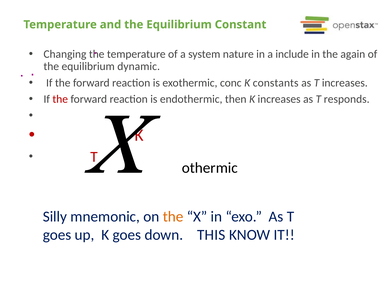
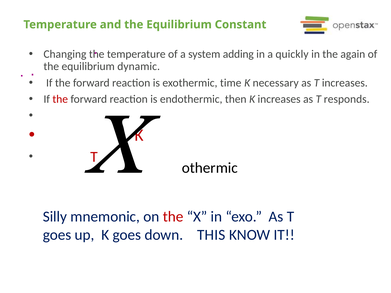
nature: nature -> adding (238, 54)
include: include -> quickly (292, 54)
conc: conc -> time (231, 83)
constants: constants -> necessary (276, 83)
the colour: orange -> red (173, 217)
